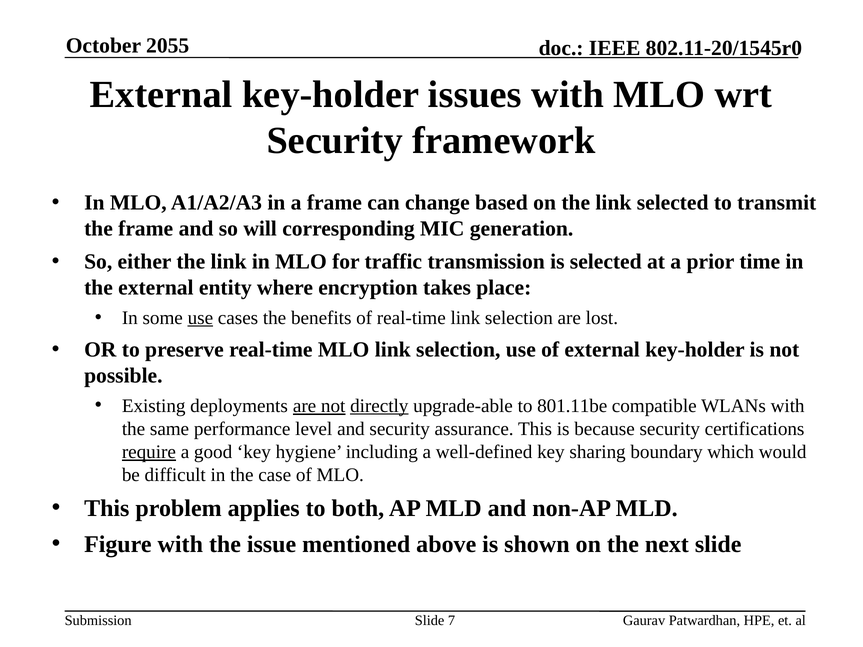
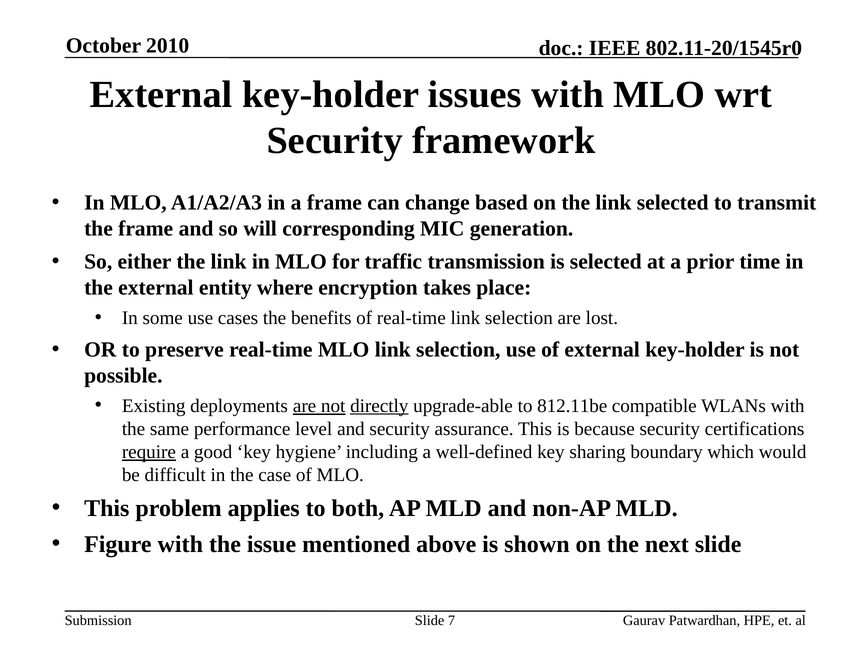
2055: 2055 -> 2010 (168, 46)
use underline: present -> none (200, 318)
801.11be: 801.11be -> 812.11be (572, 406)
